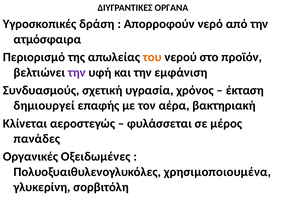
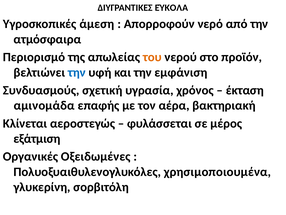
ΟΡΓΑΝΑ: ΟΡΓΑΝΑ -> ΕΎΚΟΛΑ (171, 8)
δράση: δράση -> άμεση (97, 24)
την colour: purple -> blue (77, 72)
δημιουργεί: δημιουργεί -> αμινομάδα (44, 105)
πανάδες: πανάδες -> εξάτμιση (37, 138)
